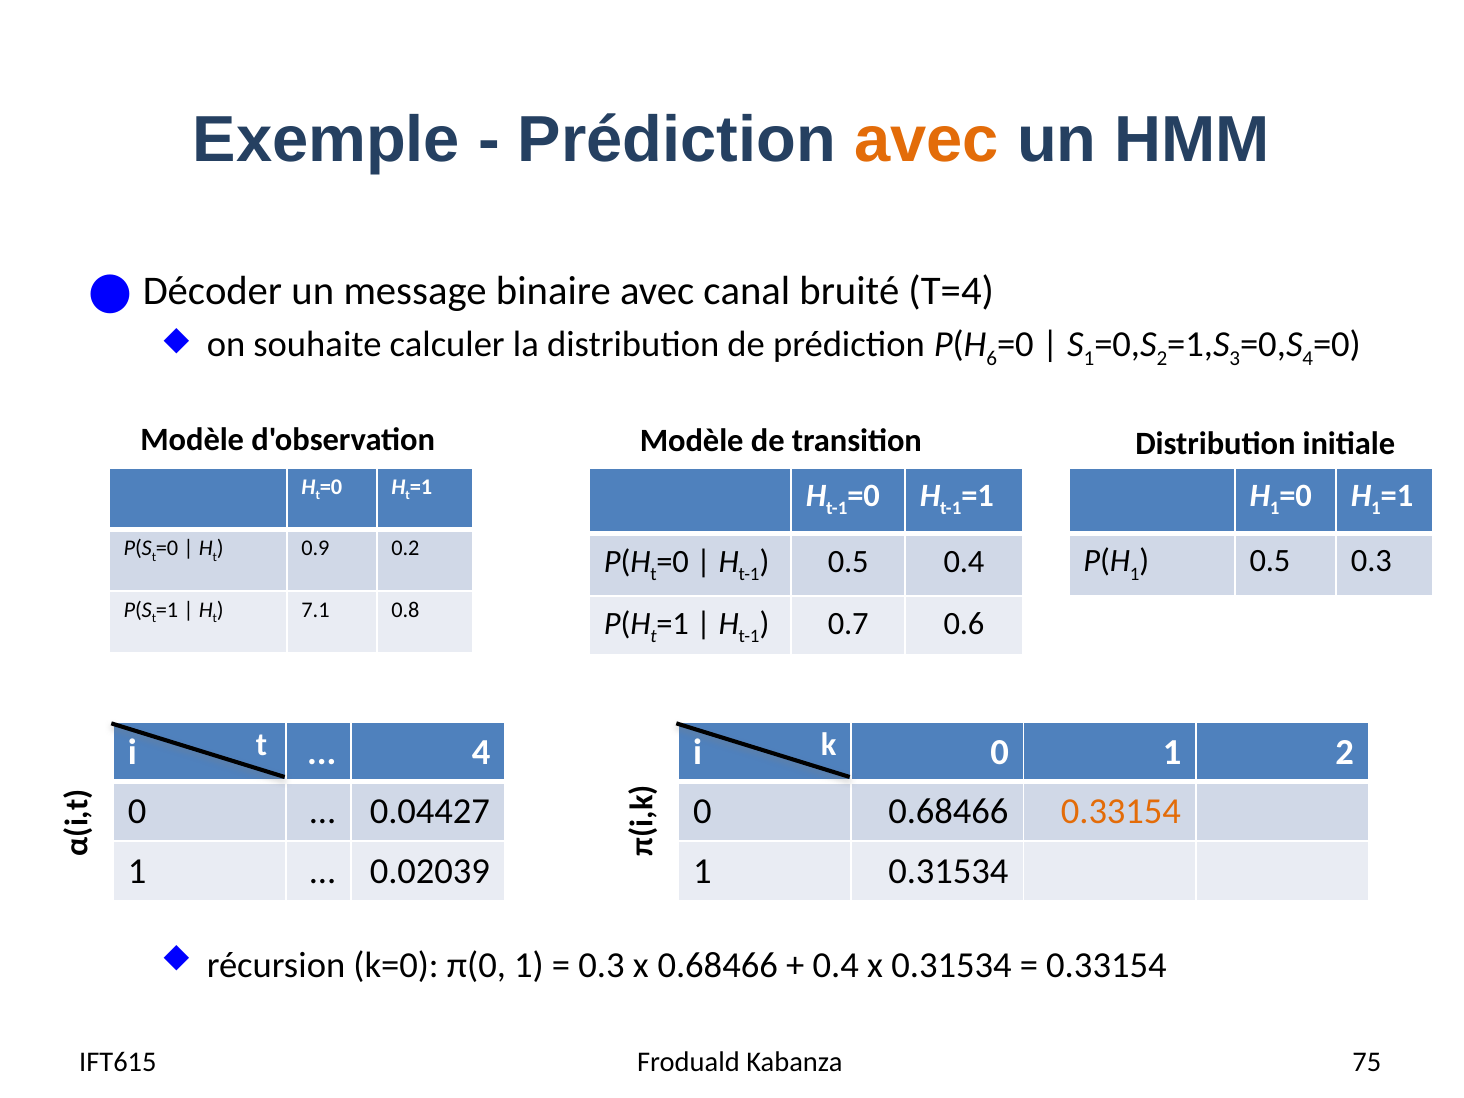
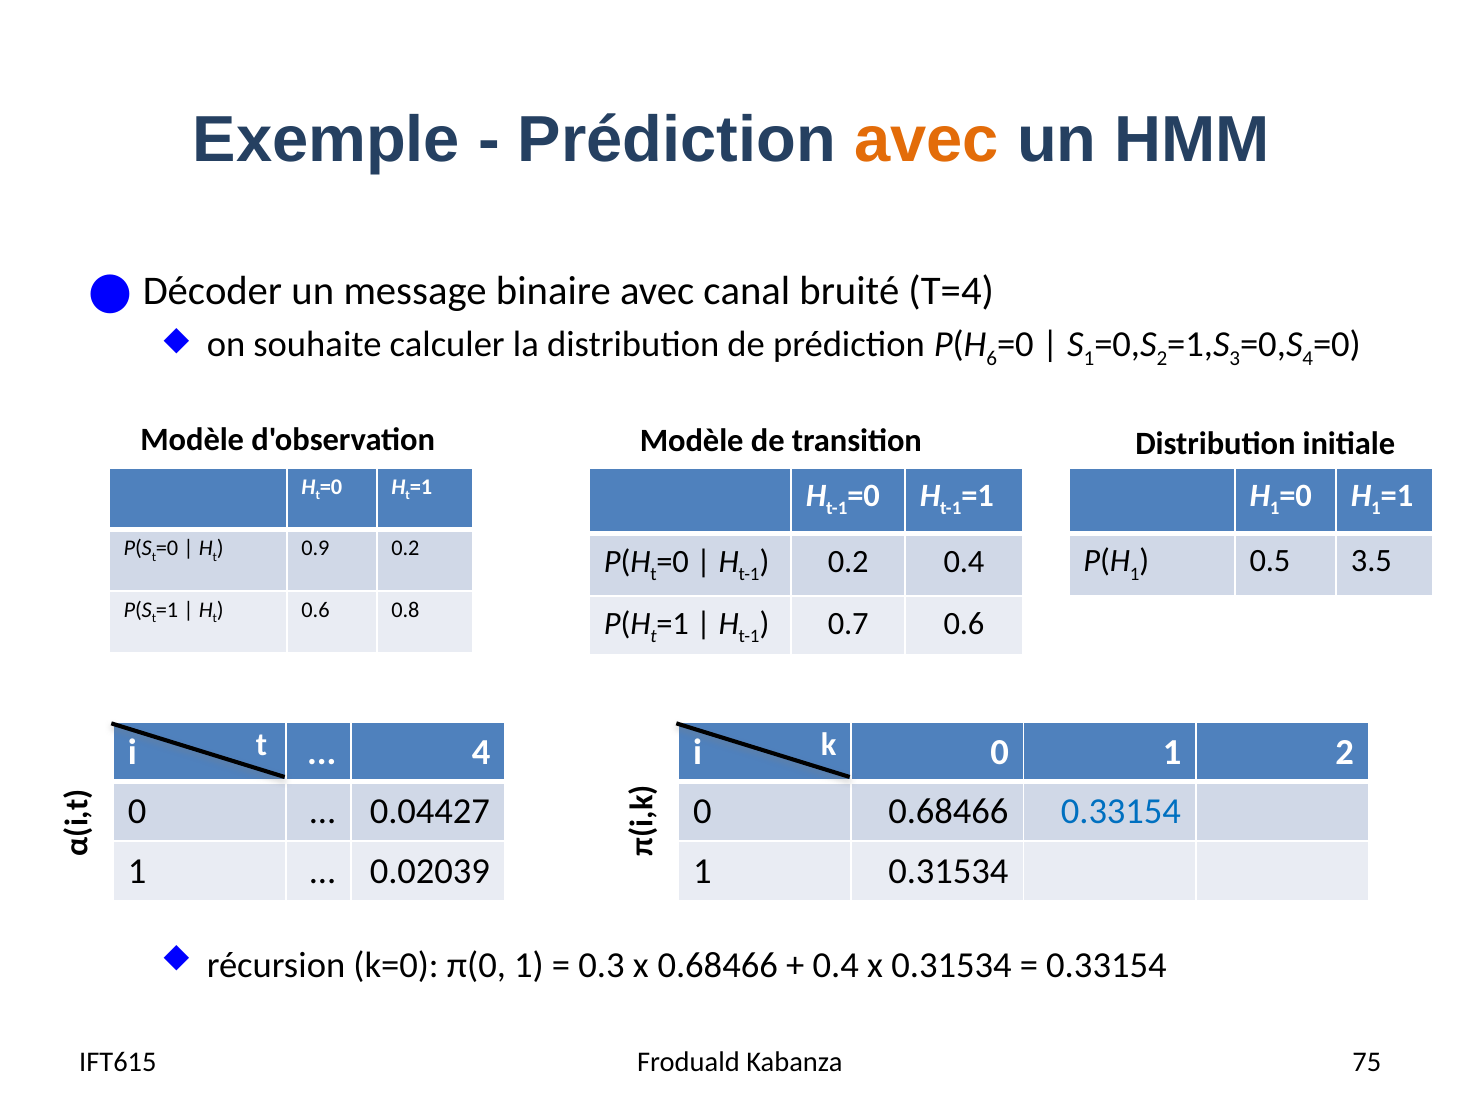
0.5: 0.5 -> 0.2 (848, 561)
0.5 0.3: 0.3 -> 3.5 (1371, 561)
7.1: 7.1 -> 0.6 (315, 610)
0.33154 colour: orange -> blue (1121, 812)
